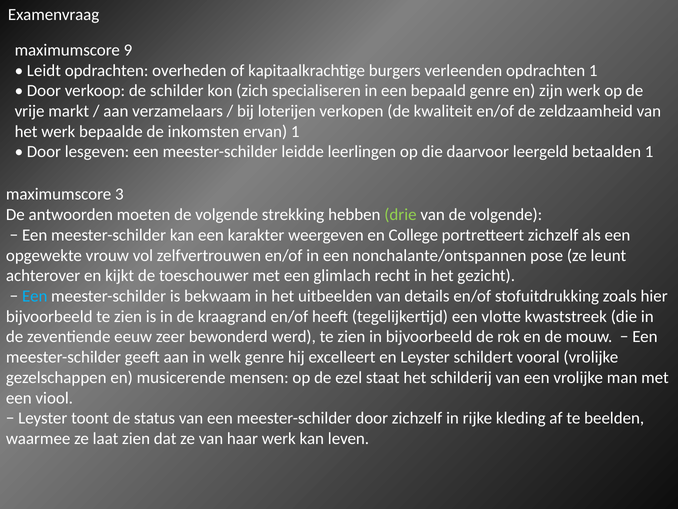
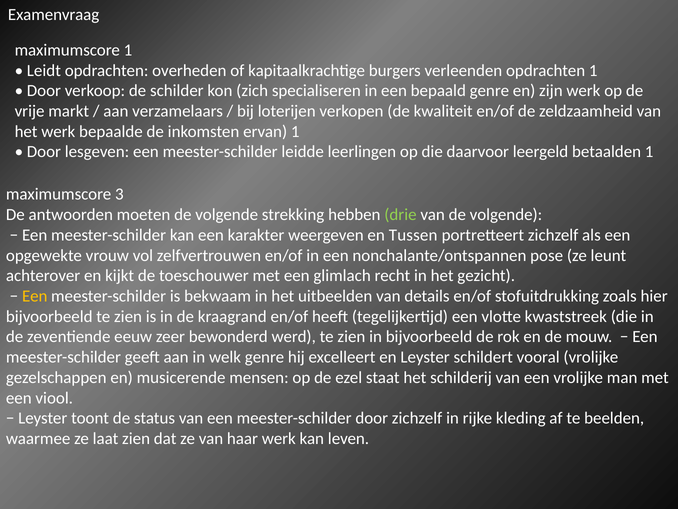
maximumscore 9: 9 -> 1 (128, 50)
College: College -> Tussen (413, 235)
Een colour: light blue -> yellow (35, 296)
